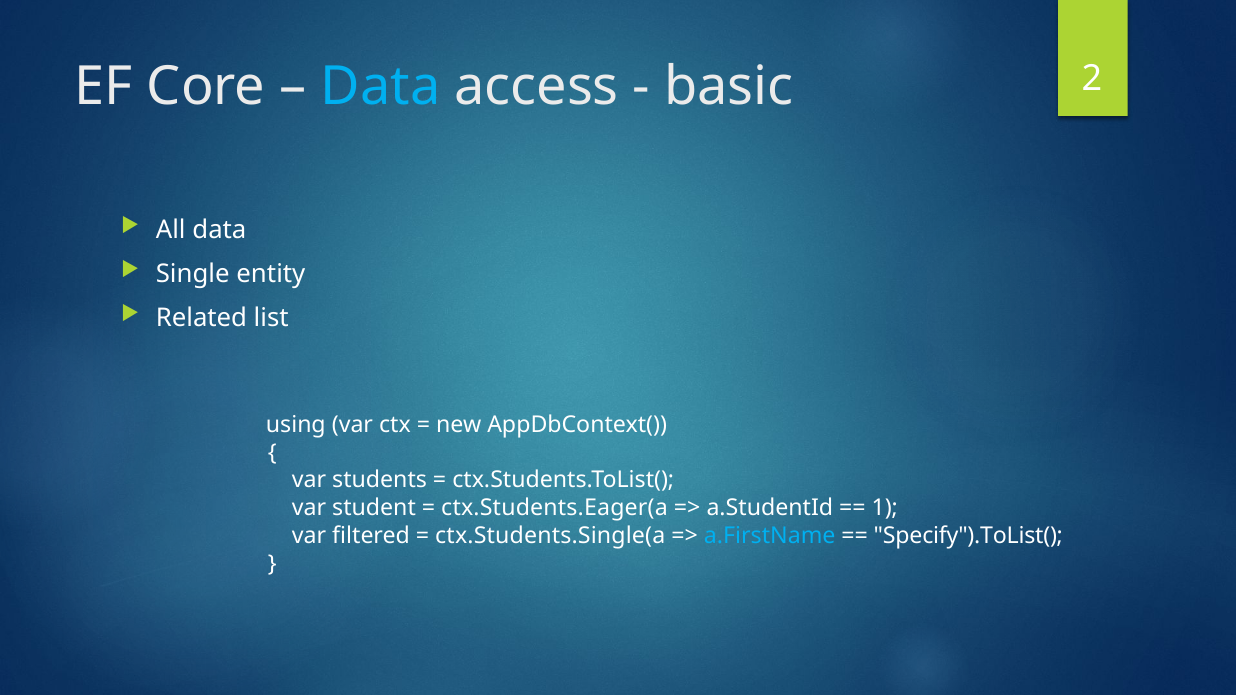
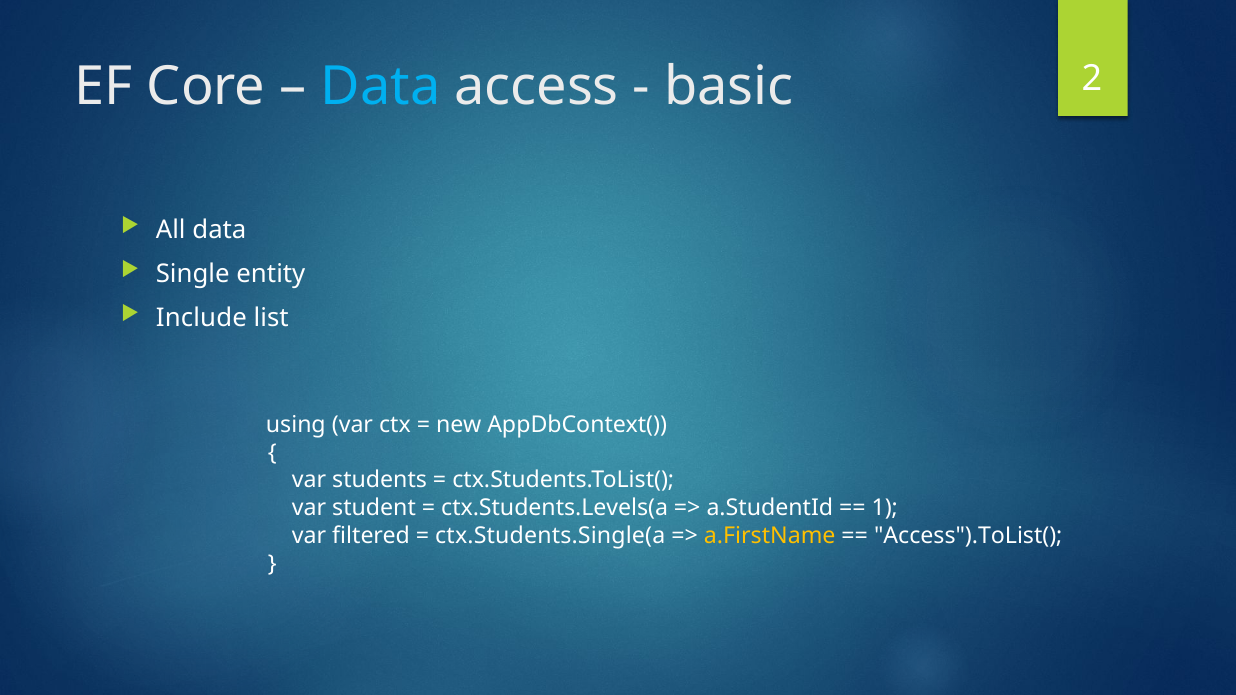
Related: Related -> Include (201, 318)
ctx.Students.Eager(a: ctx.Students.Eager(a -> ctx.Students.Levels(a (555, 508)
a.FirstName colour: light blue -> yellow (770, 536)
Specify").ToList(: Specify").ToList( -> Access").ToList( (968, 536)
